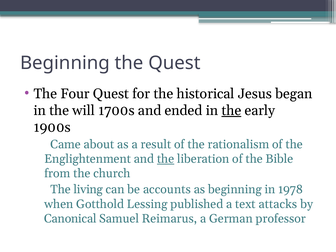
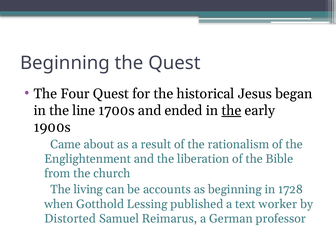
will: will -> line (84, 110)
the underline: present -> none (166, 159)
1978: 1978 -> 1728 (291, 189)
attacks: attacks -> worker (278, 204)
Canonical: Canonical -> Distorted (70, 219)
